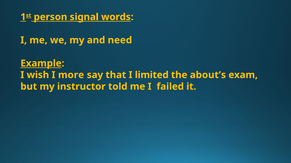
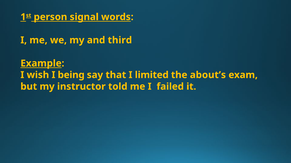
need: need -> third (120, 40)
more: more -> being (71, 75)
